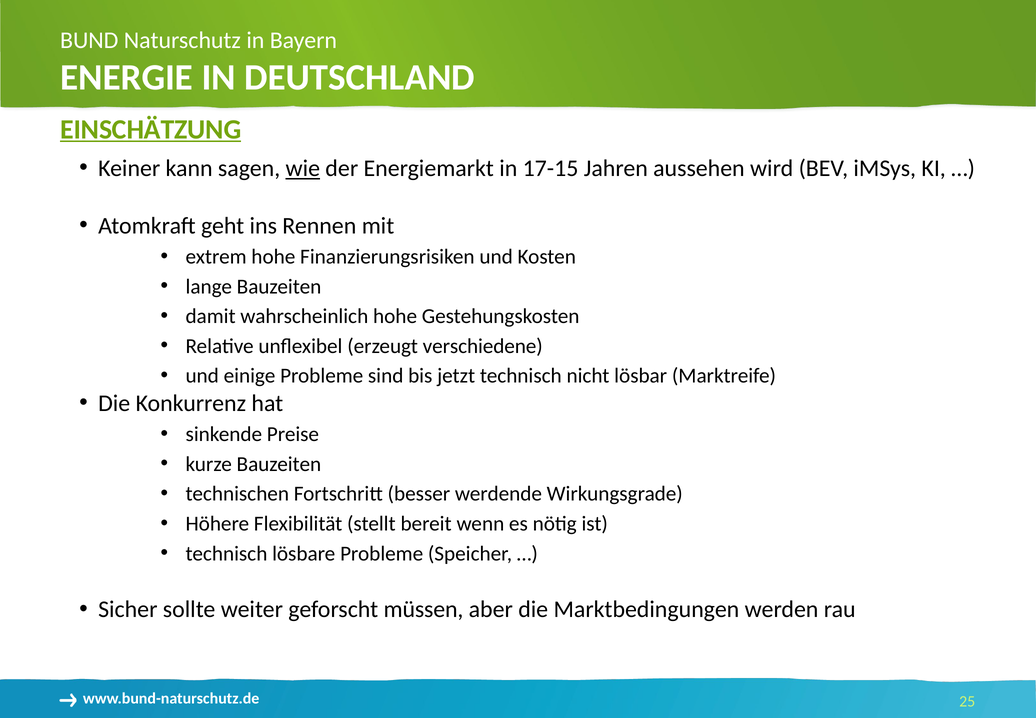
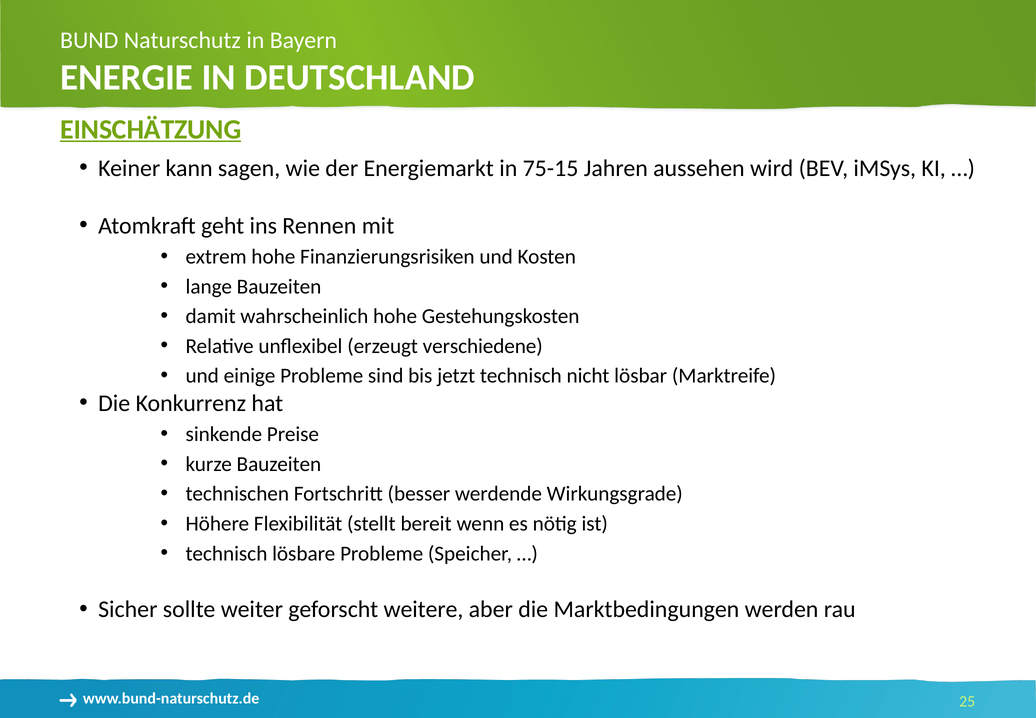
wie underline: present -> none (303, 168)
17-15: 17-15 -> 75-15 (550, 168)
müssen: müssen -> weitere (423, 609)
